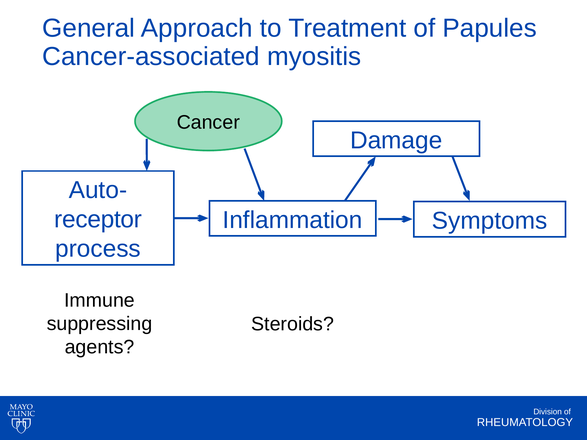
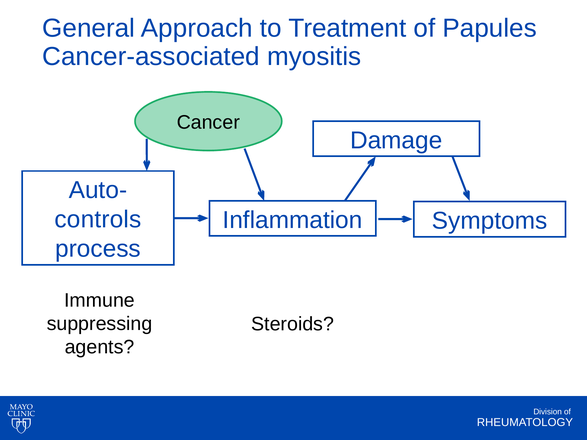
receptor: receptor -> controls (98, 220)
